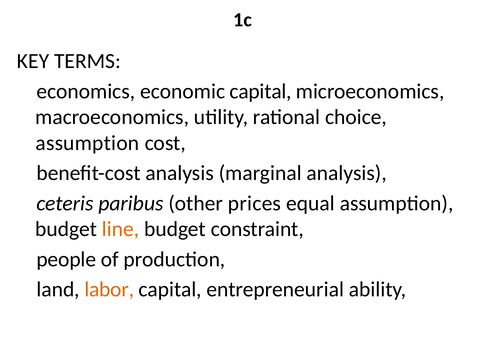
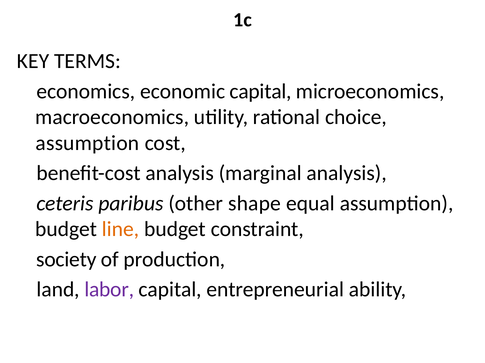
prices: prices -> shape (255, 204)
people: people -> society (66, 260)
labor colour: orange -> purple (109, 290)
